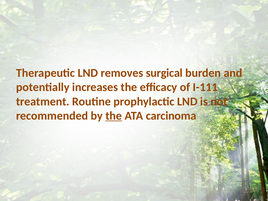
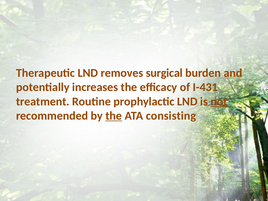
I-111: I-111 -> I-431 (205, 87)
not underline: none -> present (219, 101)
carcinoma: carcinoma -> consisting (171, 116)
